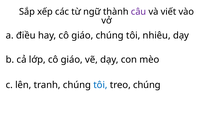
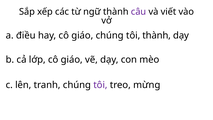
tôi nhiêu: nhiêu -> thành (157, 35)
tôi colour: blue -> purple (100, 85)
treo chúng: chúng -> mừng (147, 85)
